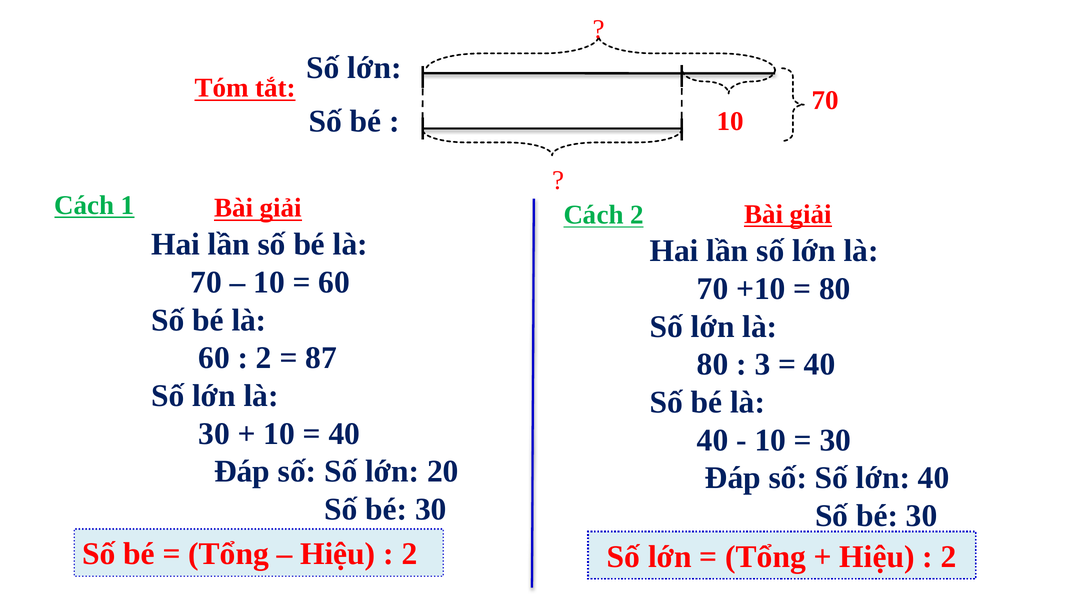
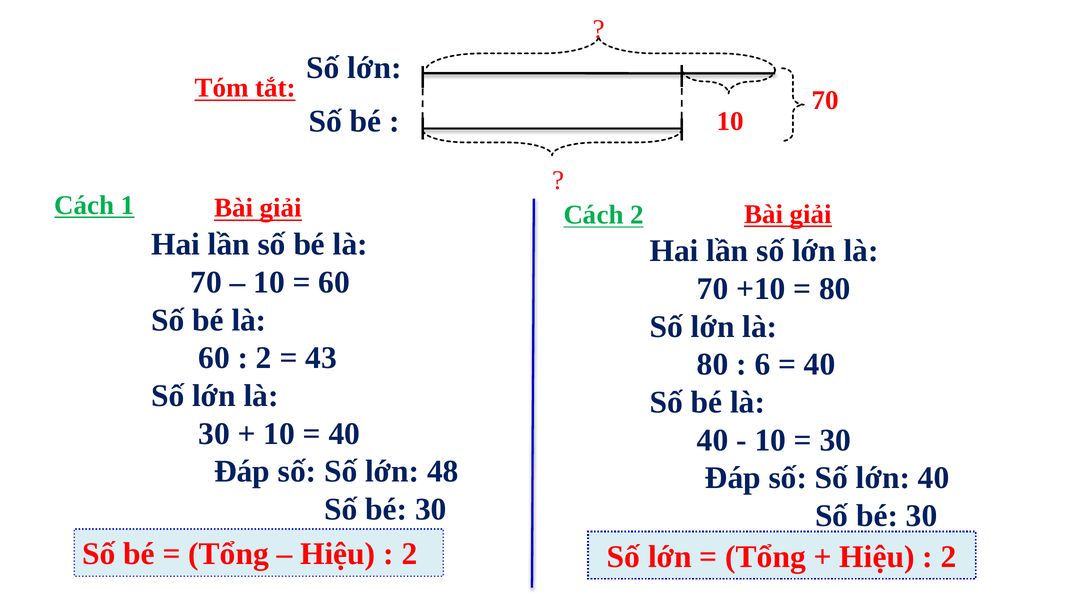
87: 87 -> 43 (321, 358)
3: 3 -> 6 (762, 364)
20: 20 -> 48 (443, 472)
